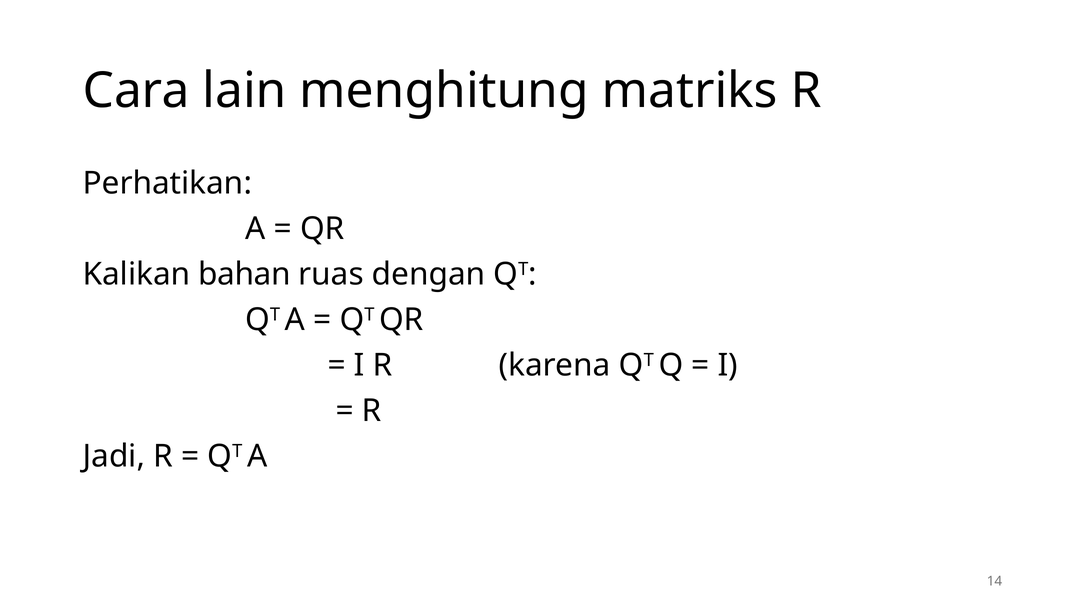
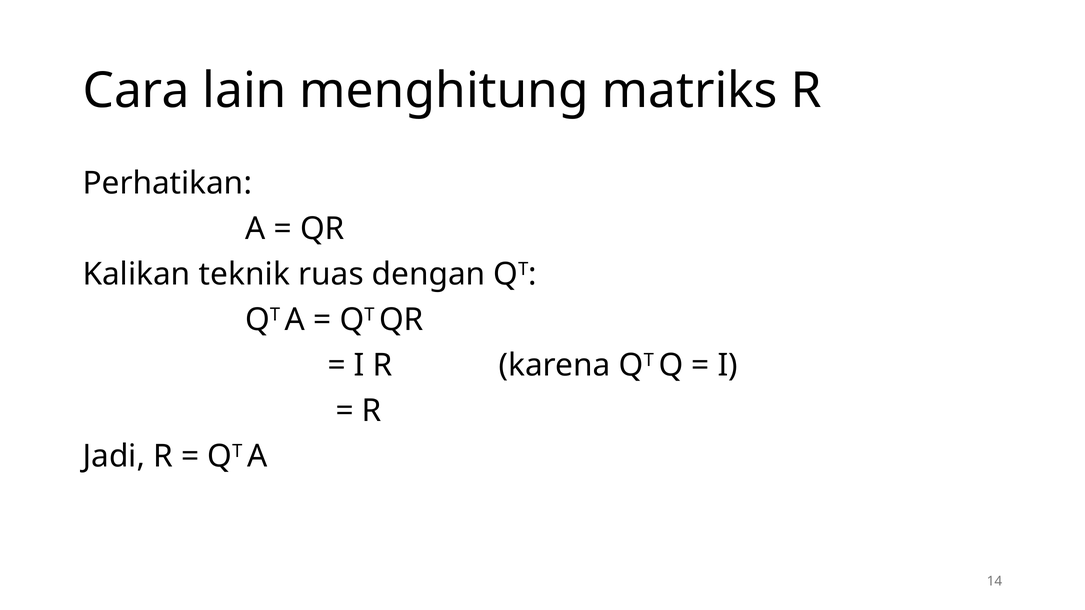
bahan: bahan -> teknik (244, 274)
